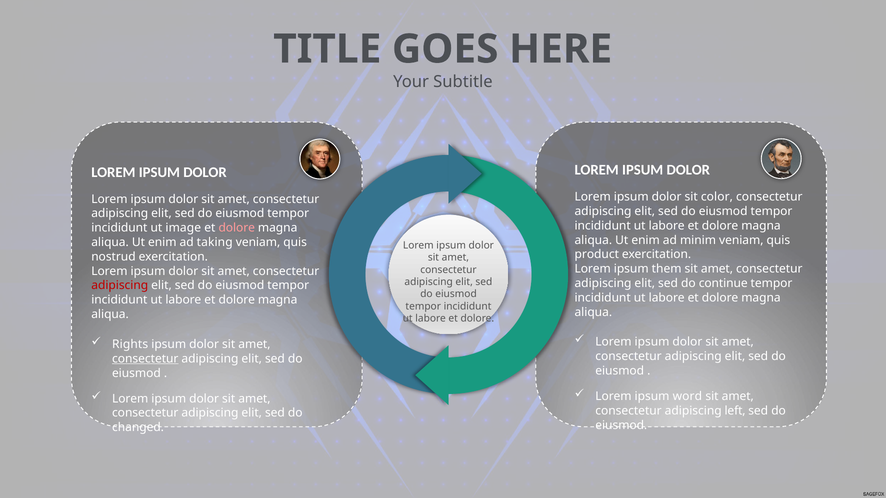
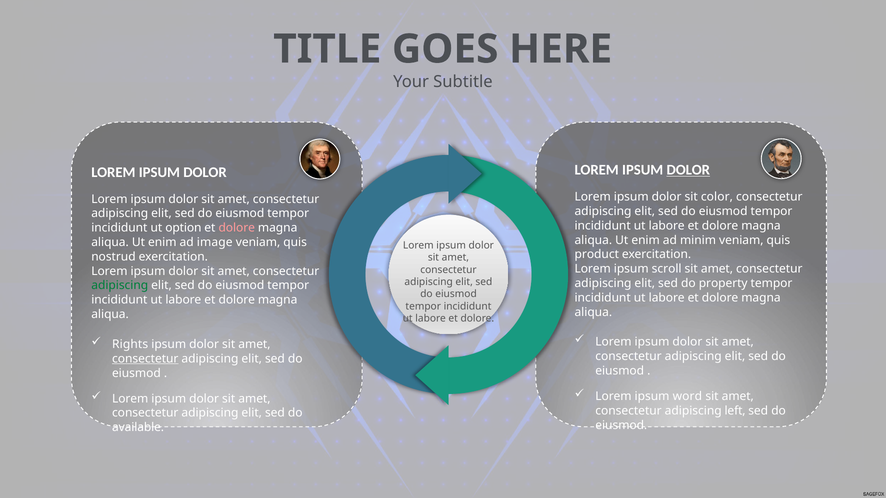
DOLOR underline: none -> present (688, 170)
image: image -> option (183, 228)
taking: taking -> image (215, 243)
them: them -> scroll (667, 269)
continue: continue -> property (723, 283)
adipiscing colour: red -> green (120, 286)
changed: changed -> available (138, 428)
